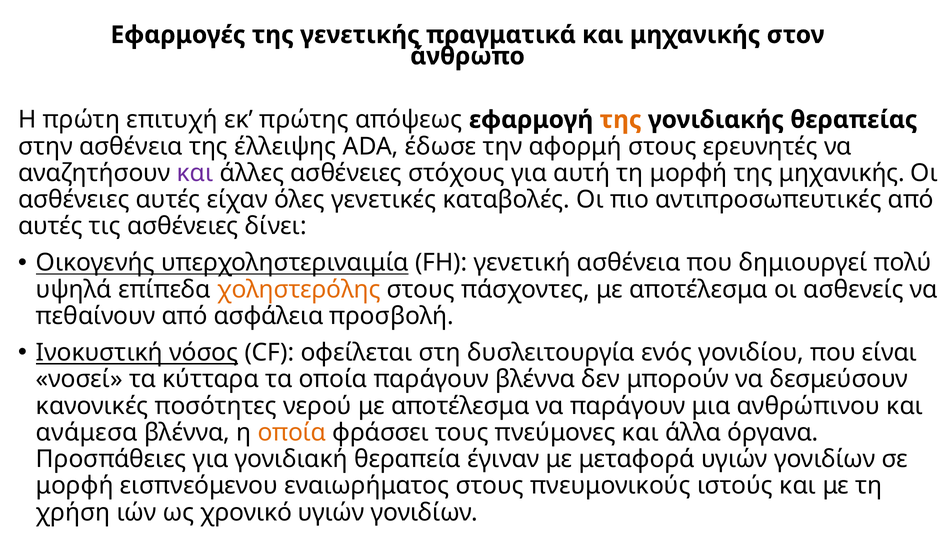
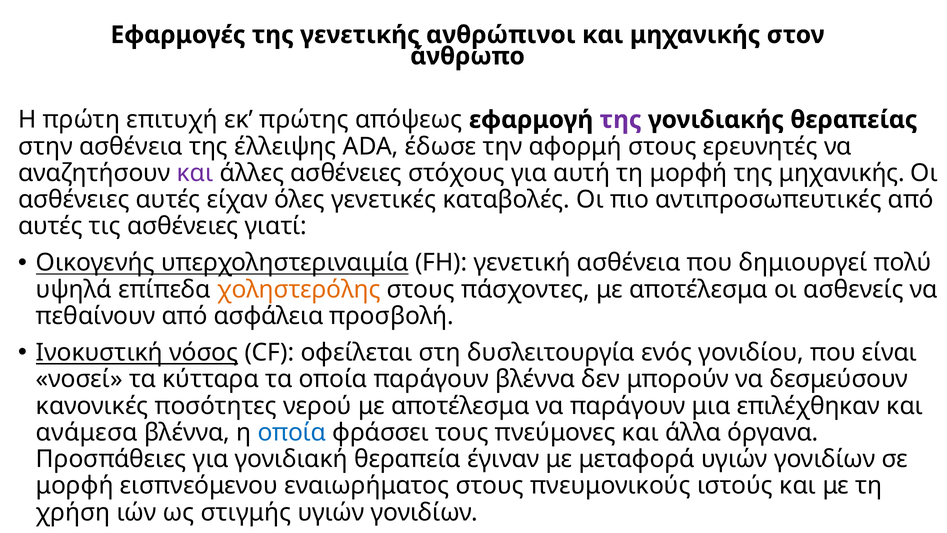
πραγματικά: πραγματικά -> ανθρώπινοι (501, 35)
της colour: orange -> purple (621, 120)
δίνει: δίνει -> γιατί (276, 226)
ανθρώπινου: ανθρώπινου -> επιλέχθηκαν (808, 406)
οποία colour: orange -> blue (292, 432)
χρονικό: χρονικό -> στιγμής (246, 512)
